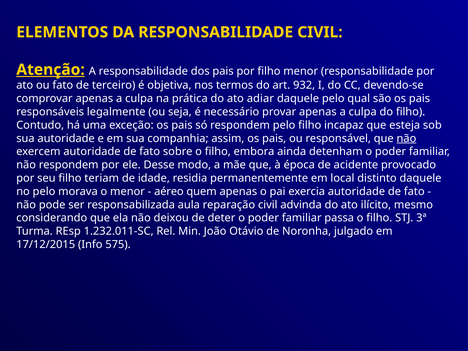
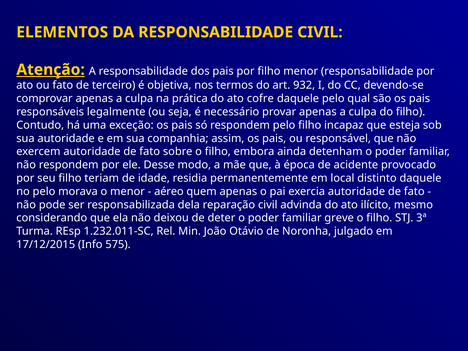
adiar: adiar -> cofre (260, 99)
não underline: present -> none (406, 138)
aula: aula -> dela (189, 205)
passa: passa -> greve (339, 218)
